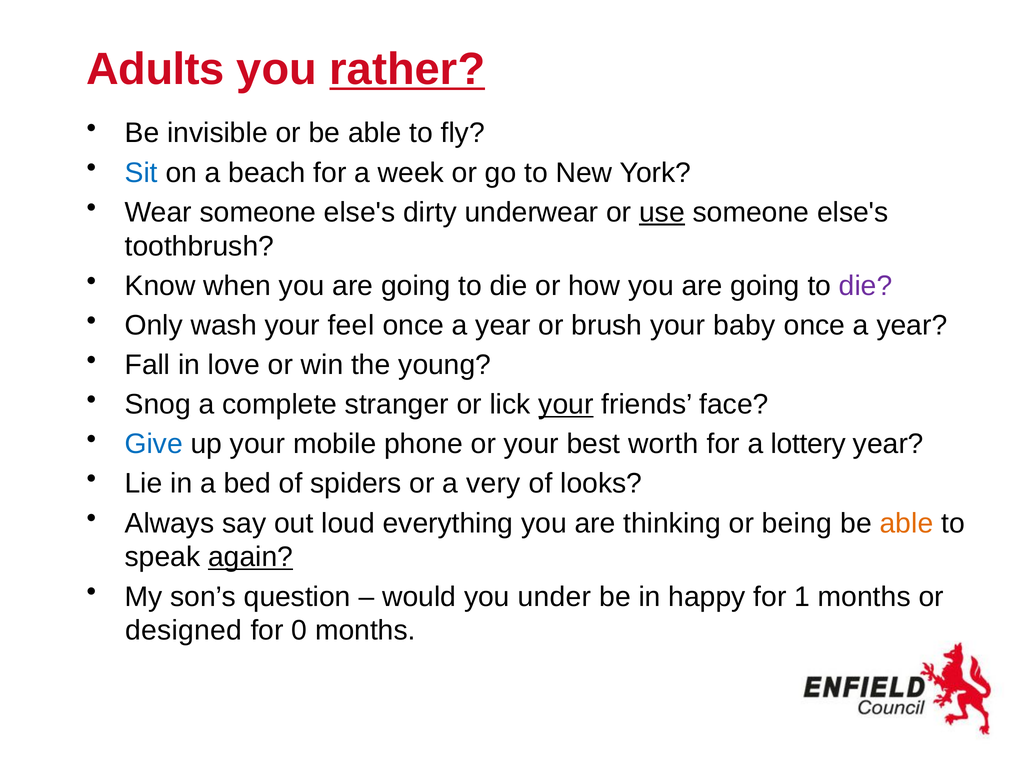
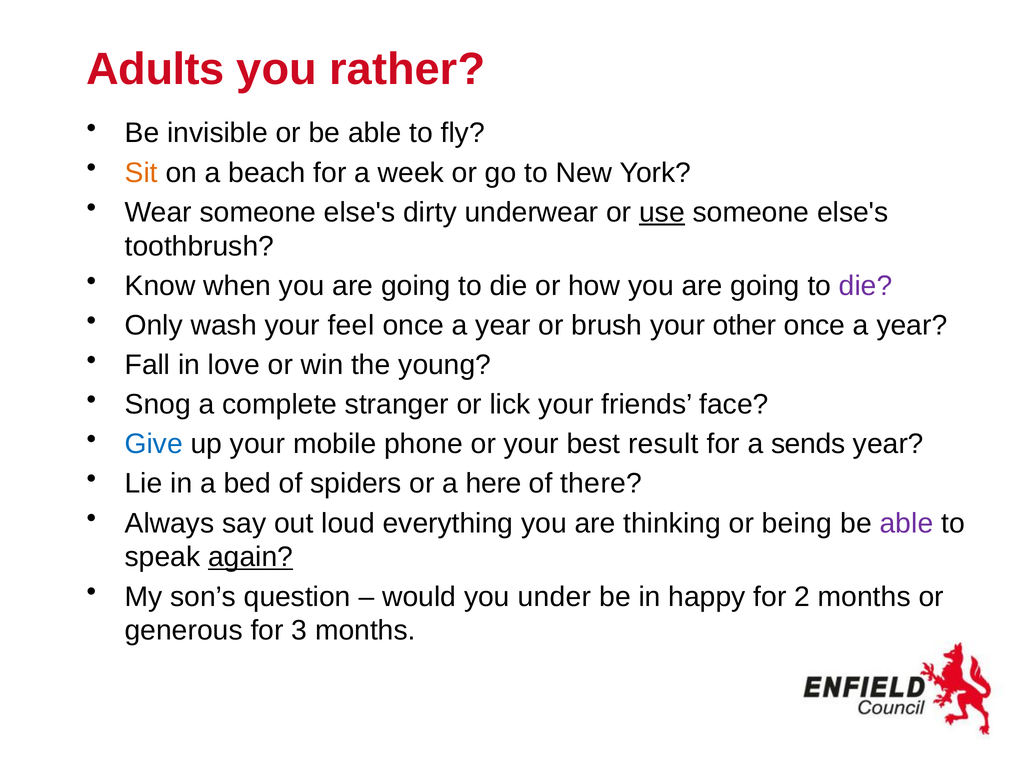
rather underline: present -> none (407, 69)
Sit colour: blue -> orange (141, 173)
baby: baby -> other (745, 326)
your underline: present -> none (566, 405)
worth: worth -> result (663, 444)
lottery: lottery -> sends (808, 444)
very: very -> here (494, 484)
looks: looks -> there (601, 484)
able colour: orange -> purple (907, 524)
1: 1 -> 2 (802, 597)
designed: designed -> generous (184, 631)
0: 0 -> 3 (299, 631)
